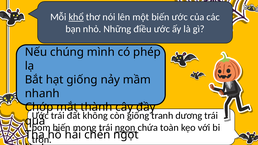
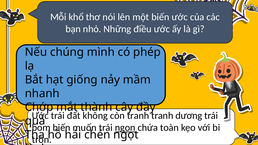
khổ underline: present -> none (76, 17)
còn giống: giống -> tranh (138, 116)
mong: mong -> muốn (85, 128)
